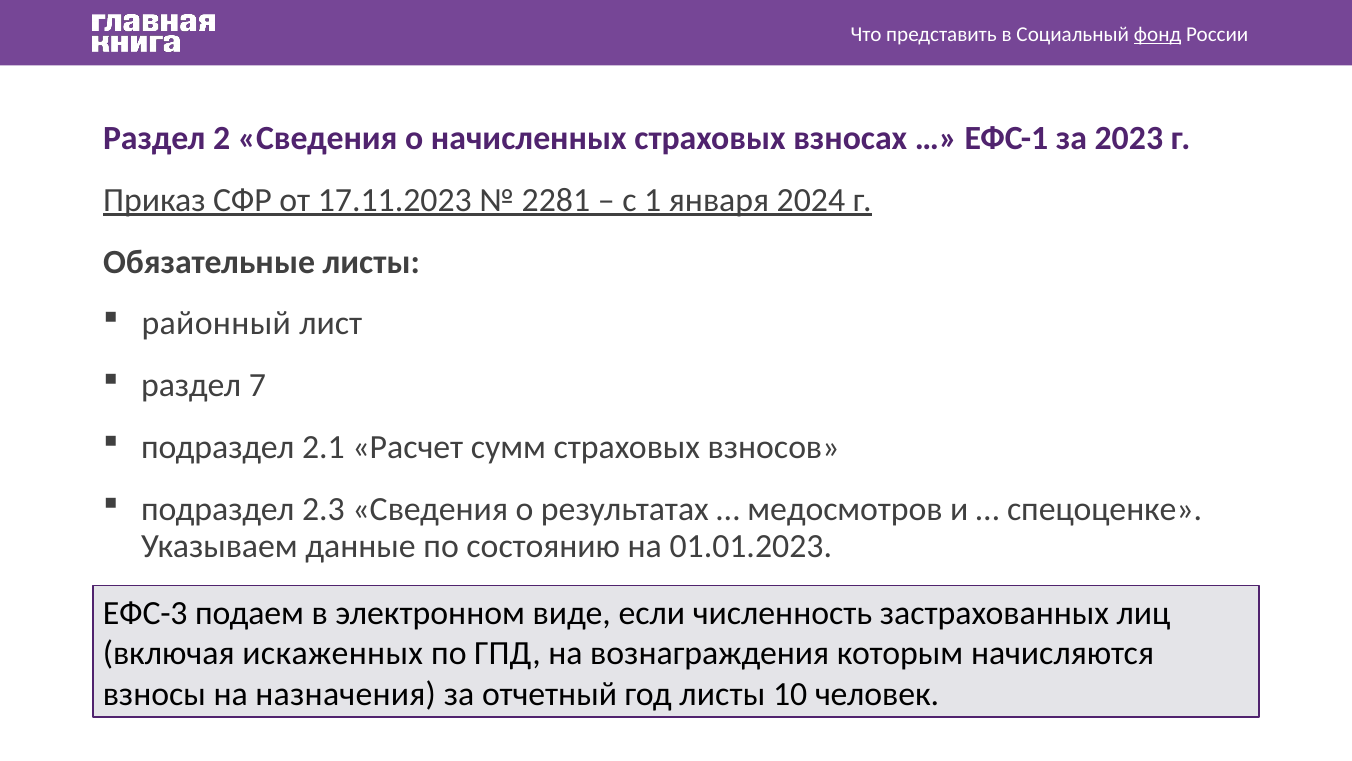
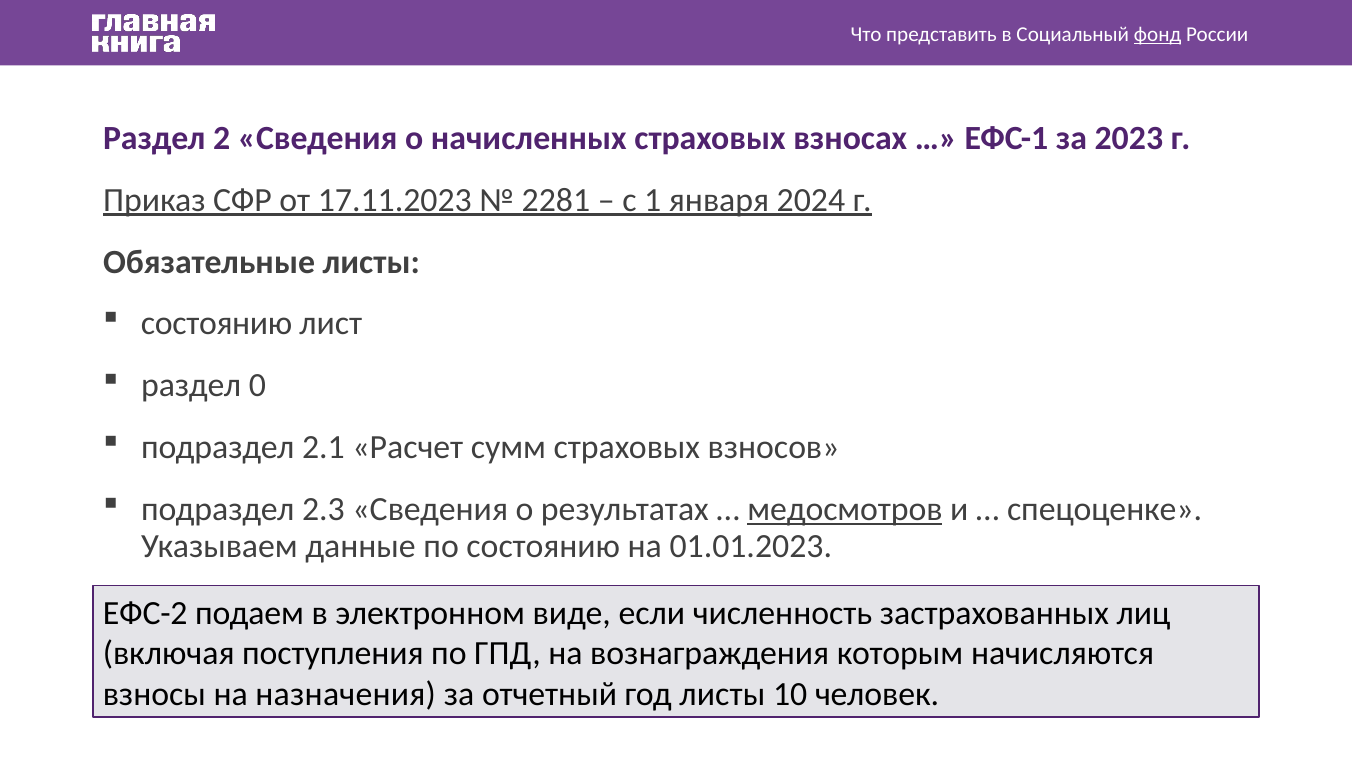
районный: районный -> состоянию (217, 324)
7: 7 -> 0 (257, 385)
медосмотров underline: none -> present (845, 509)
ЕФС-3: ЕФС-3 -> ЕФС-2 (145, 613)
искаженных: искаженных -> поступления (333, 653)
